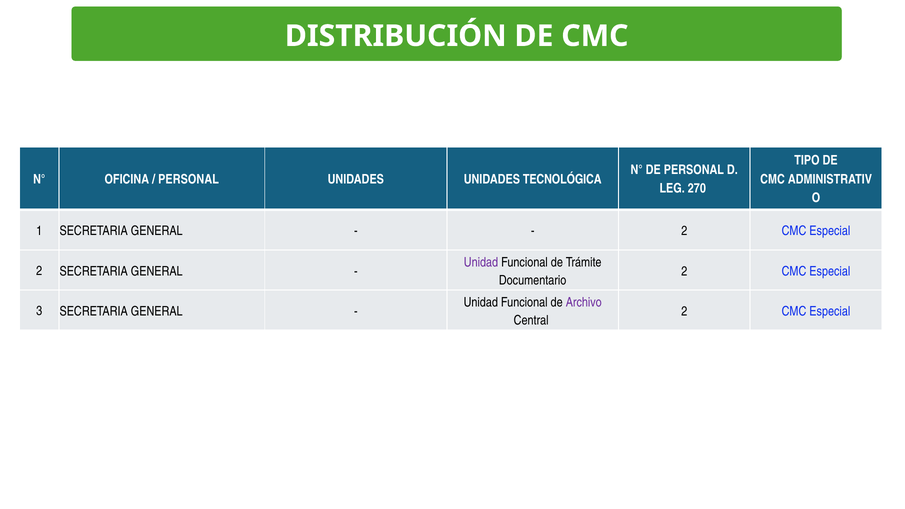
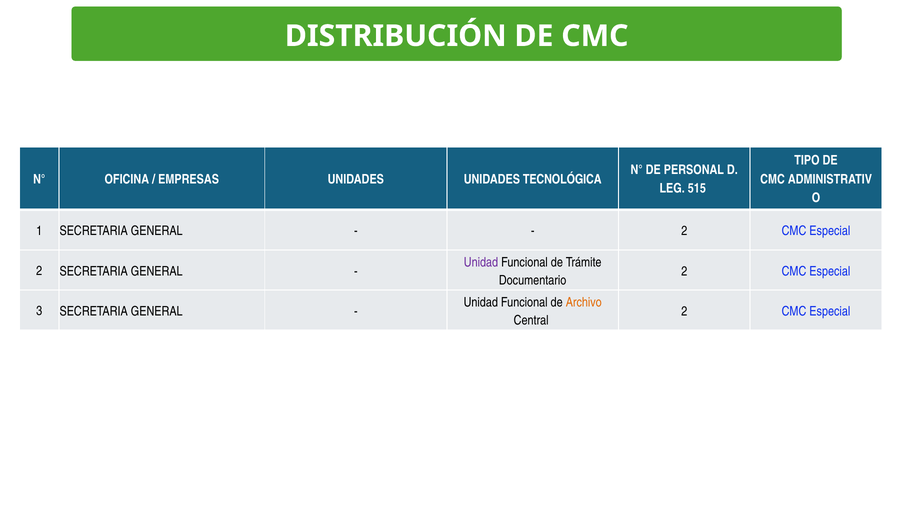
PERSONAL: PERSONAL -> EMPRESAS (189, 179)
270: 270 -> 515 (697, 189)
Archivo colour: purple -> orange (584, 302)
